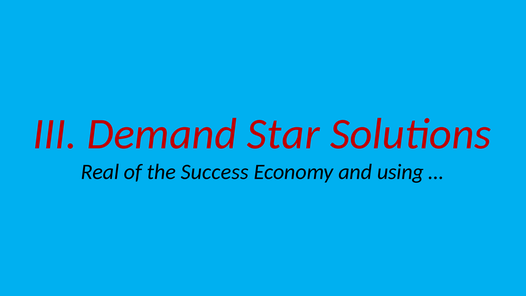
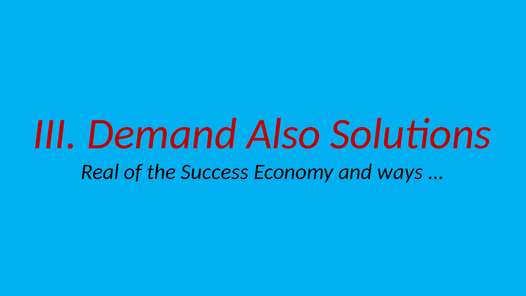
Star: Star -> Also (284, 134)
using: using -> ways (400, 172)
